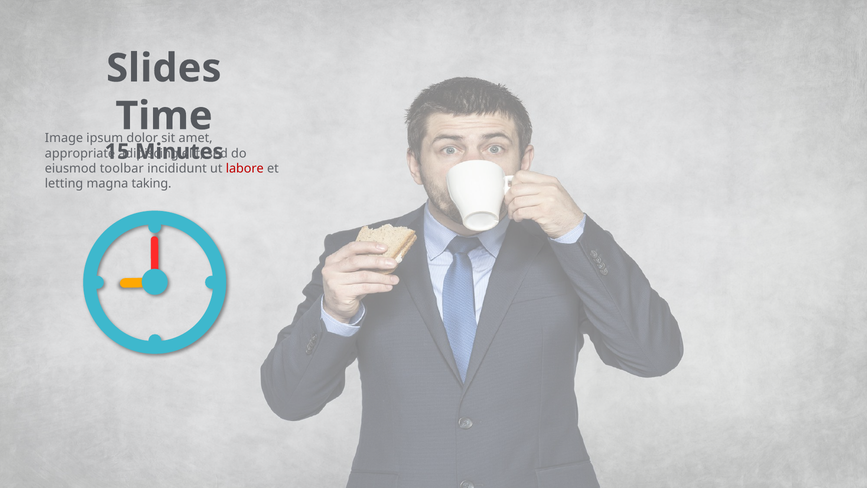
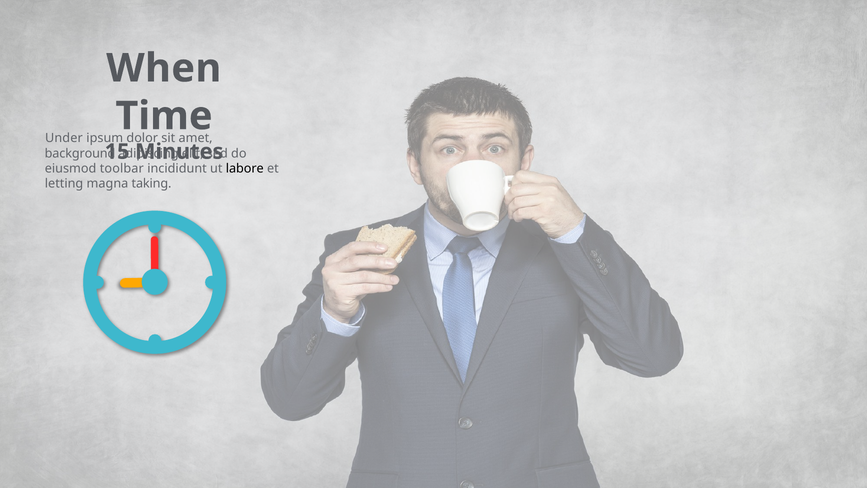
Slides: Slides -> When (164, 68)
Image: Image -> Under (64, 138)
appropriate: appropriate -> background (80, 153)
labore colour: red -> black (245, 168)
